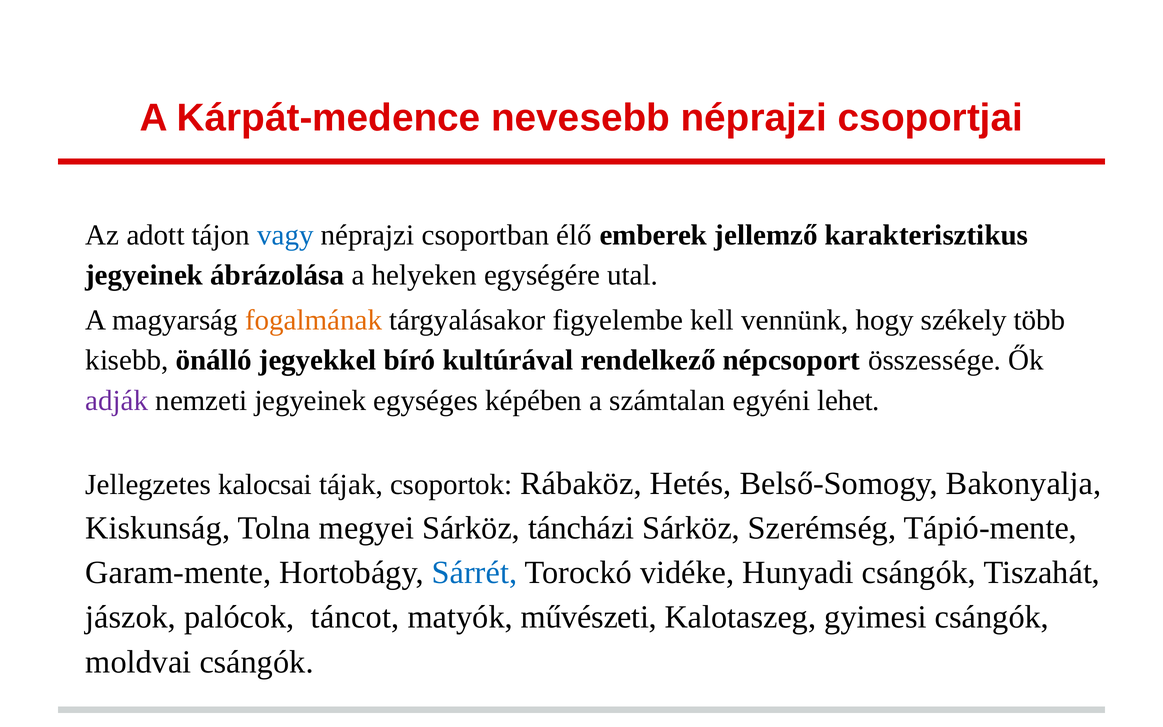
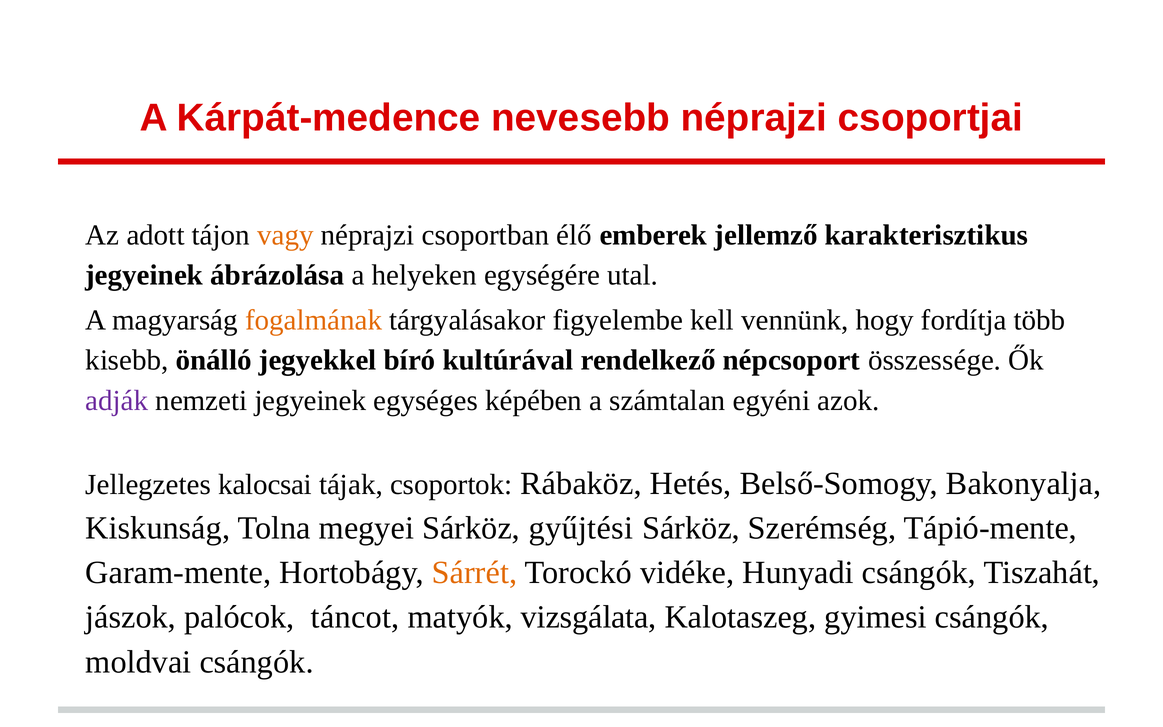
vagy colour: blue -> orange (285, 235)
székely: székely -> fordítja (964, 320)
lehet: lehet -> azok (848, 400)
táncházi: táncházi -> gyűjtési (581, 528)
Sárrét colour: blue -> orange (474, 573)
művészeti: művészeti -> vizsgálata (589, 617)
